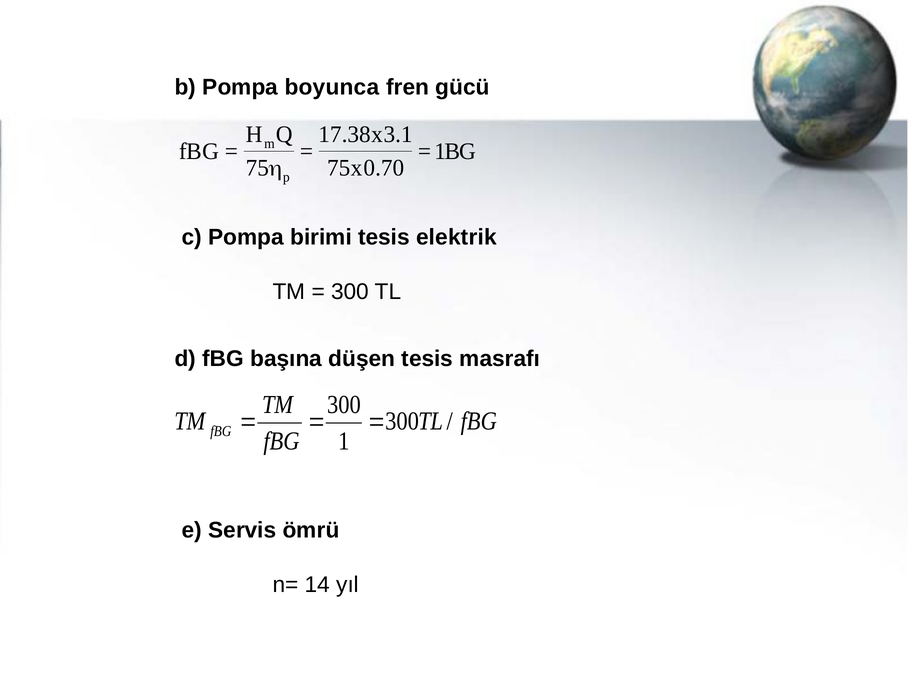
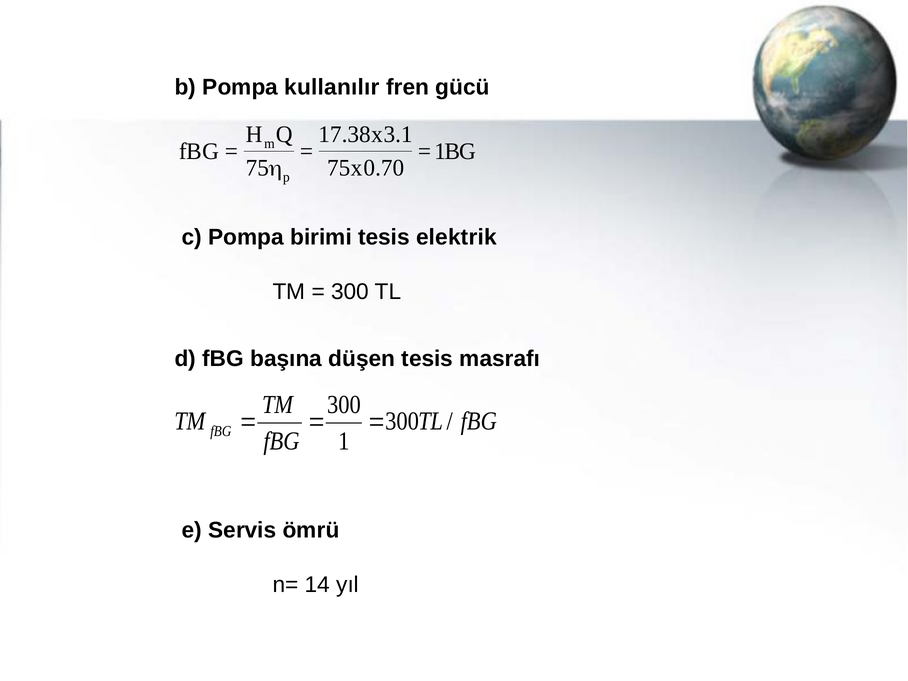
boyunca: boyunca -> kullanılır (332, 87)
